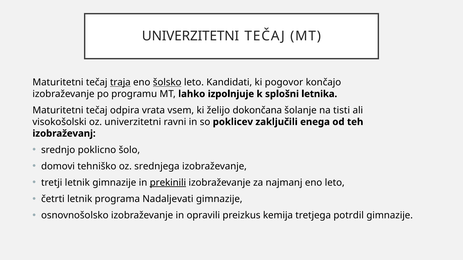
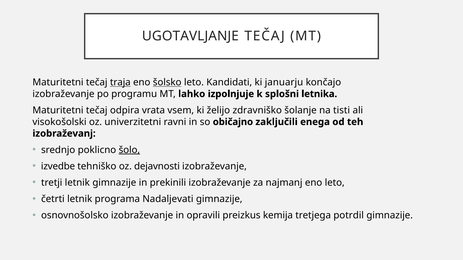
UNIVERZITETNI: UNIVERZITETNI -> UGOTAVLJANJE (190, 36)
pogovor: pogovor -> januarju (284, 82)
dokončana: dokončana -> zdravniško (257, 111)
poklicev: poklicev -> običajno (233, 122)
šolo underline: none -> present (129, 150)
domovi: domovi -> izvedbe (58, 167)
srednjega: srednjega -> dejavnosti (157, 167)
prekinili underline: present -> none (168, 183)
